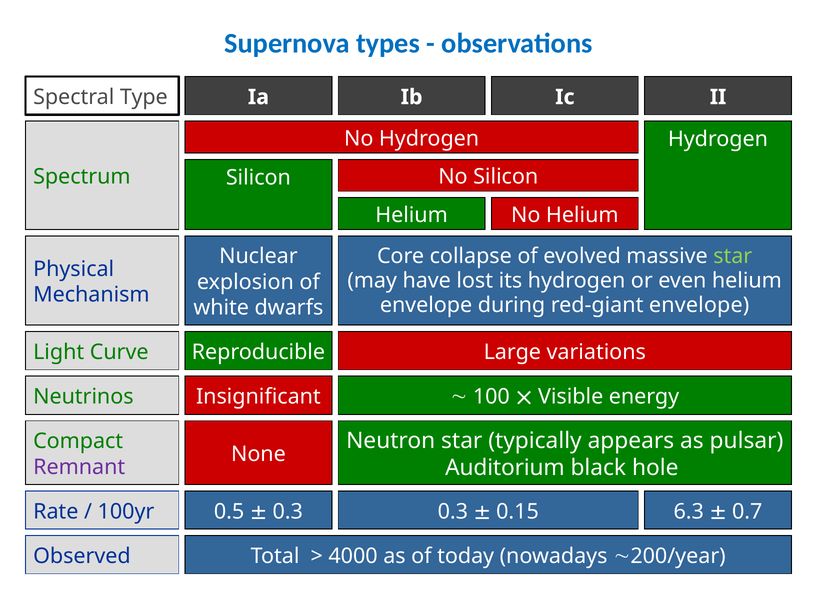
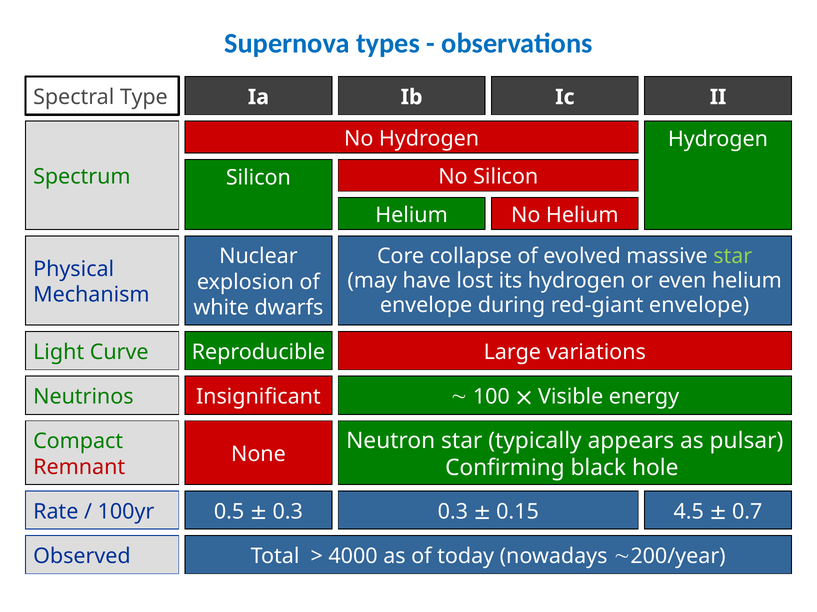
Remnant colour: purple -> red (79, 468)
Auditorium: Auditorium -> Confirming (505, 468)
6.3: 6.3 -> 4.5 (689, 512)
